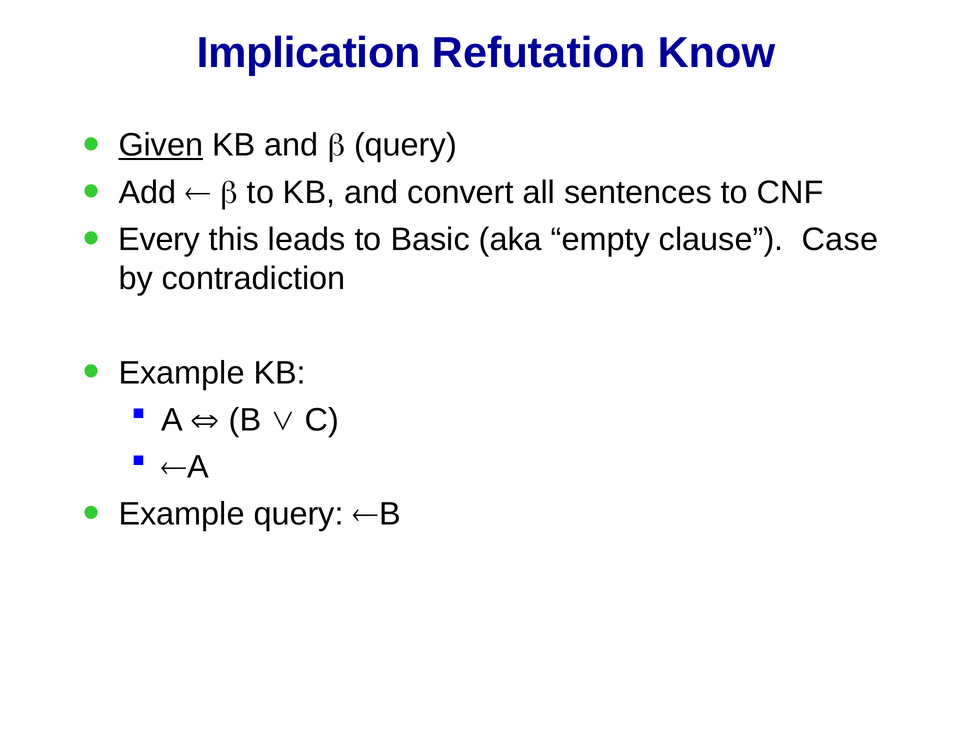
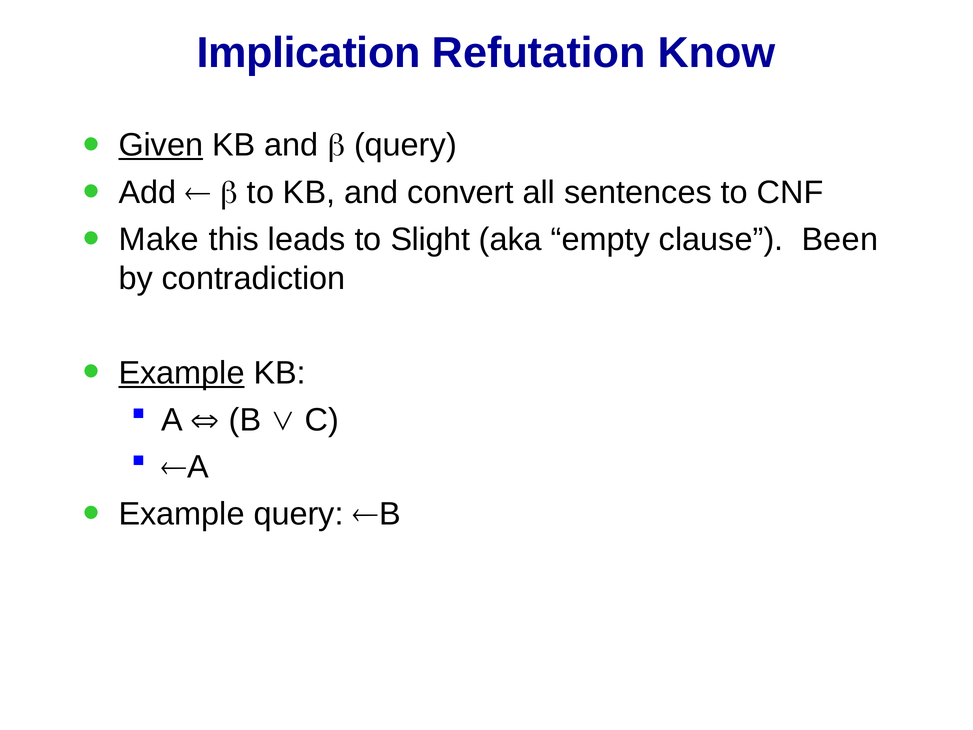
Every: Every -> Make (159, 240)
Basic: Basic -> Slight (430, 240)
Case: Case -> Been (840, 240)
Example underline: none -> present (182, 373)
